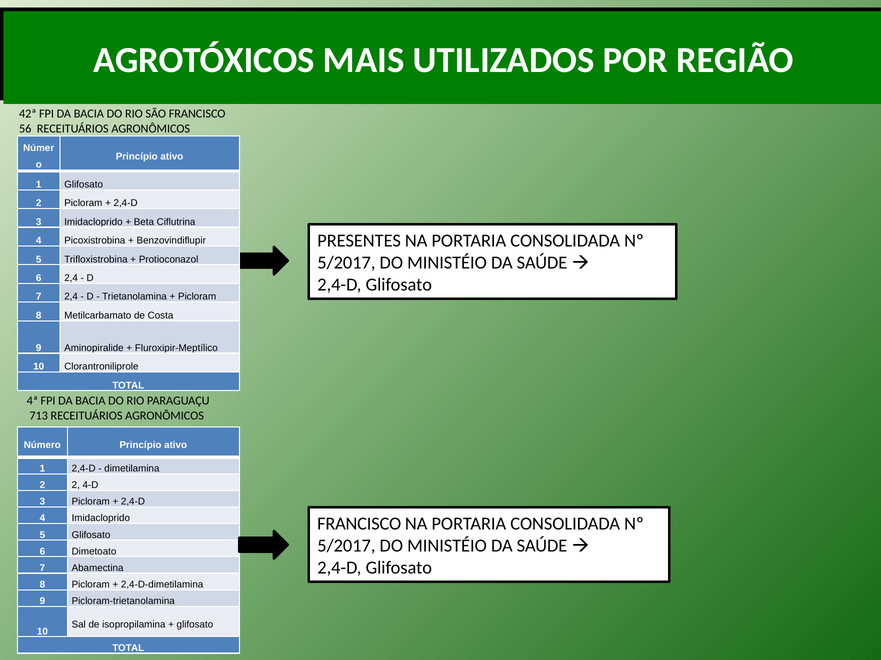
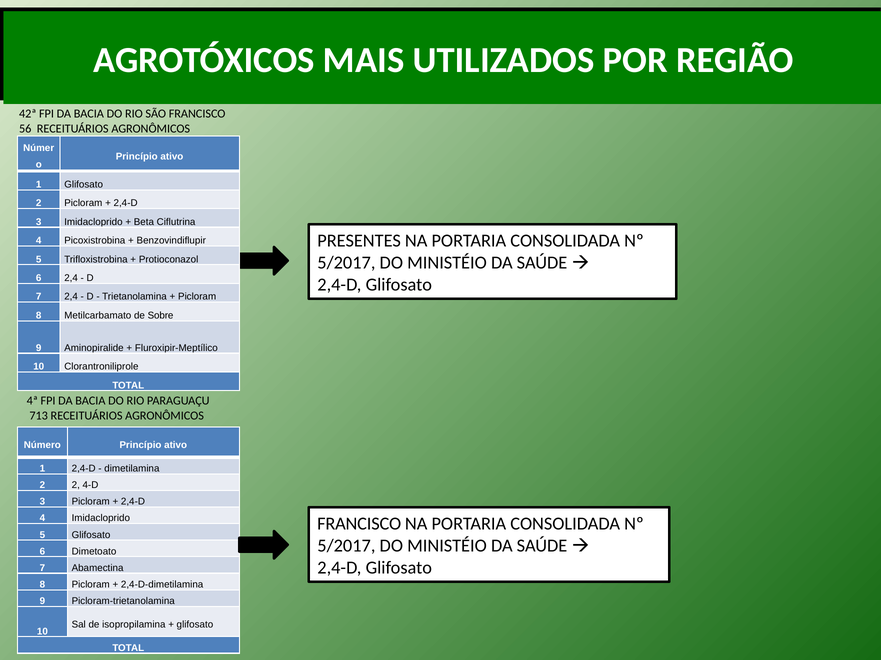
Costa: Costa -> Sobre (161, 316)
